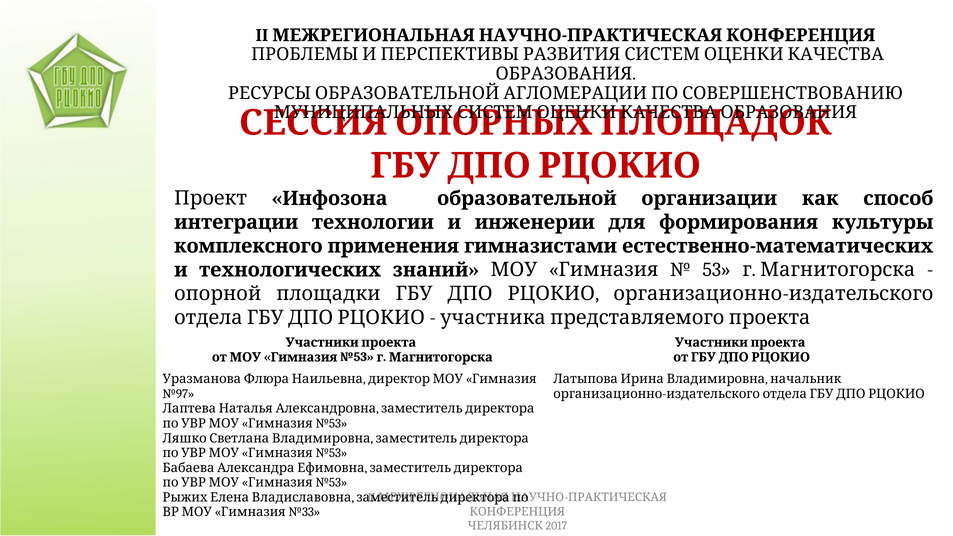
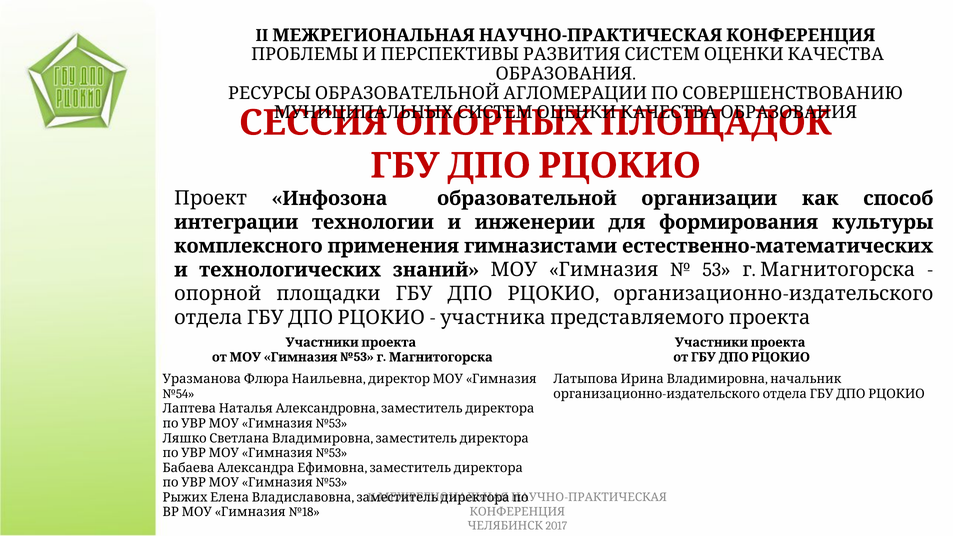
№97: №97 -> №54 (179, 394)
№33: №33 -> №18 (304, 512)
